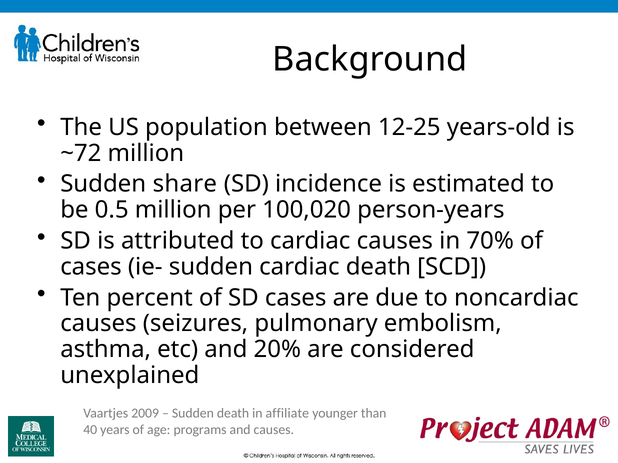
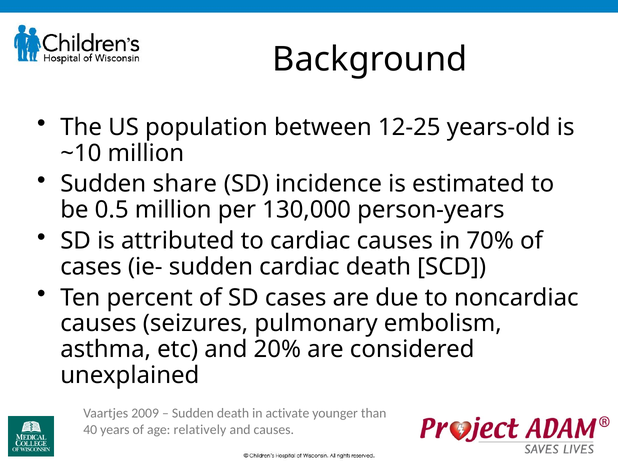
~72: ~72 -> ~10 (81, 153)
100,020: 100,020 -> 130,000 (307, 210)
affiliate: affiliate -> activate (287, 414)
programs: programs -> relatively (200, 430)
